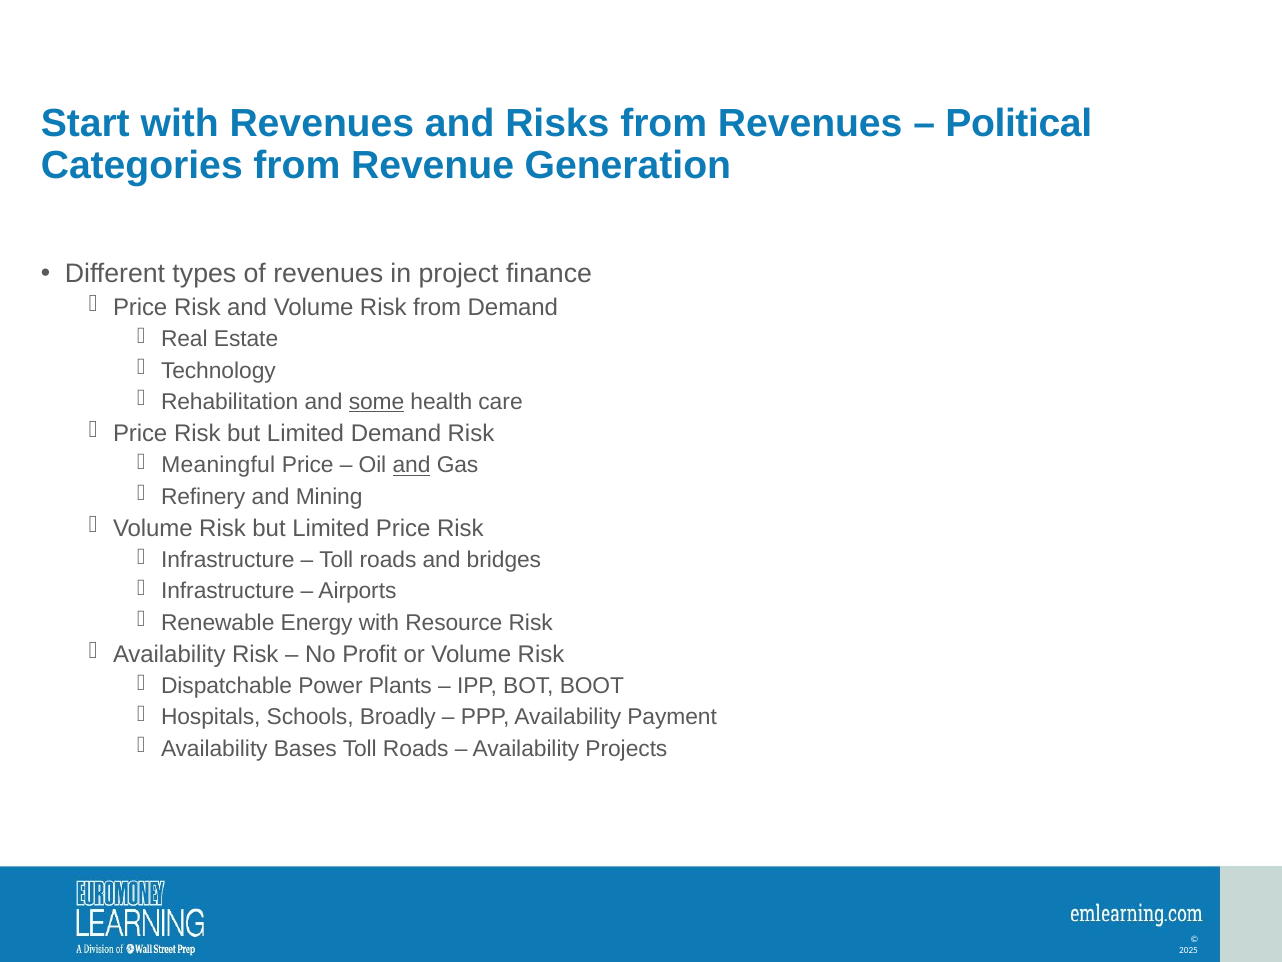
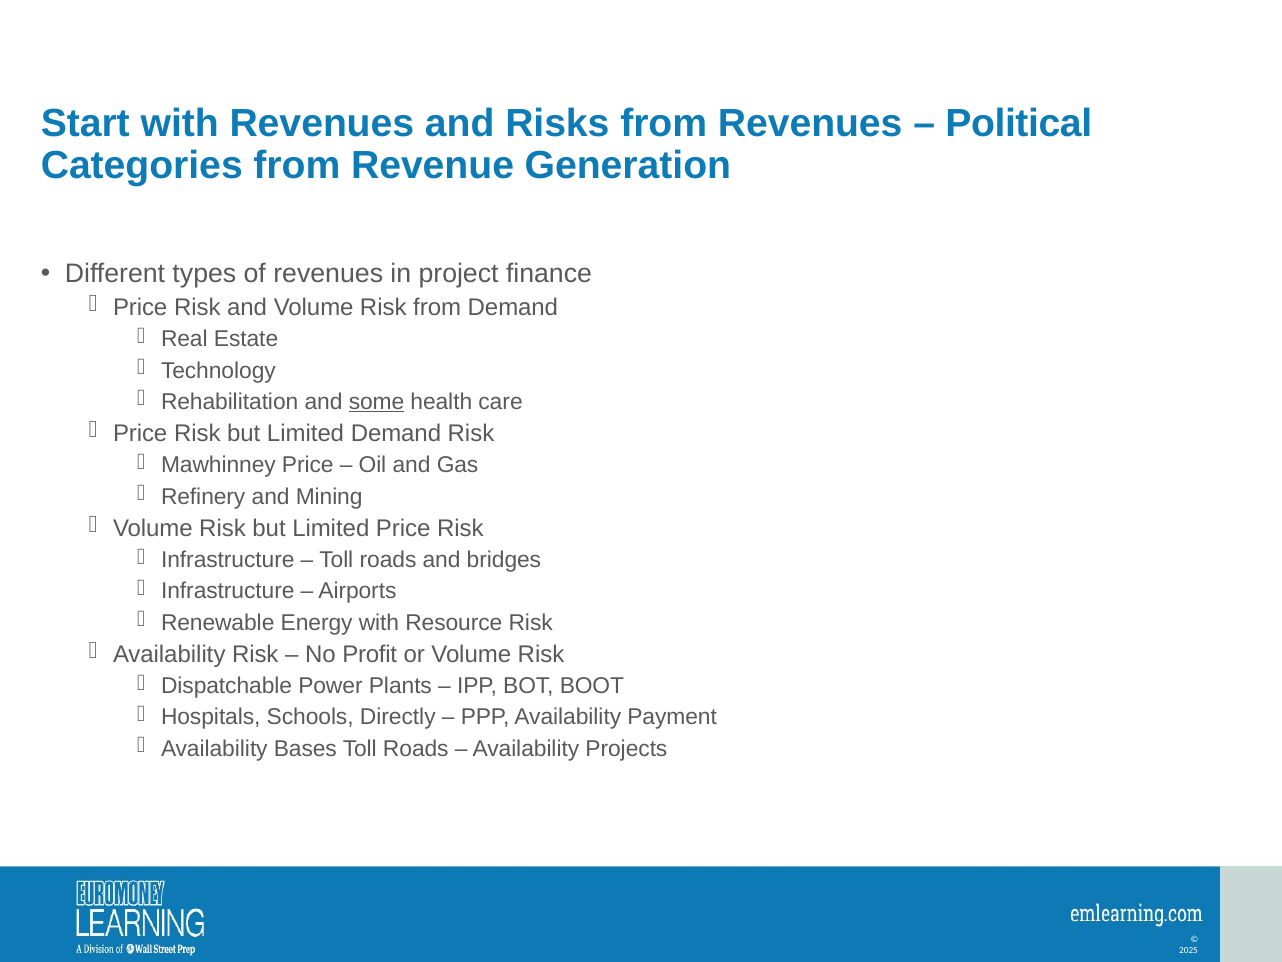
Meaningful: Meaningful -> Mawhinney (218, 465)
and underline: present -> none (412, 465)
Broadly: Broadly -> Directly (398, 717)
